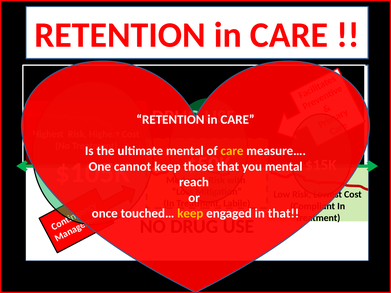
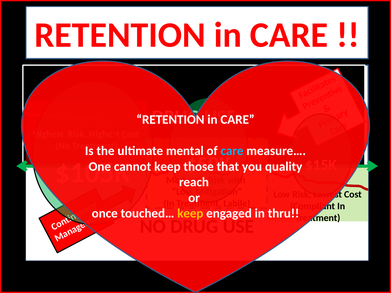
care colour: yellow -> light blue (232, 151)
you mental: mental -> quality (284, 167)
in that: that -> thru (284, 214)
